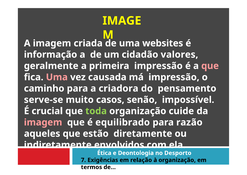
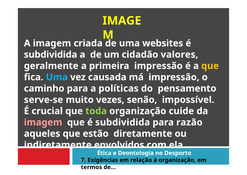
informação: informação -> subdividida (51, 54)
que colour: pink -> yellow (210, 66)
Uma colour: pink -> light blue (57, 77)
criadora: criadora -> políticas (118, 88)
casos: casos -> vezes (110, 99)
que é equilibrado: equilibrado -> subdividida (123, 122)
